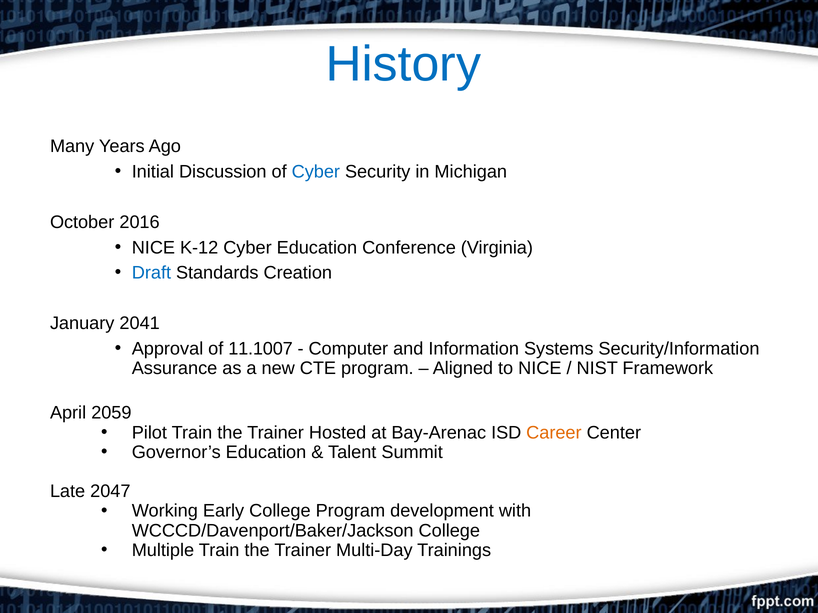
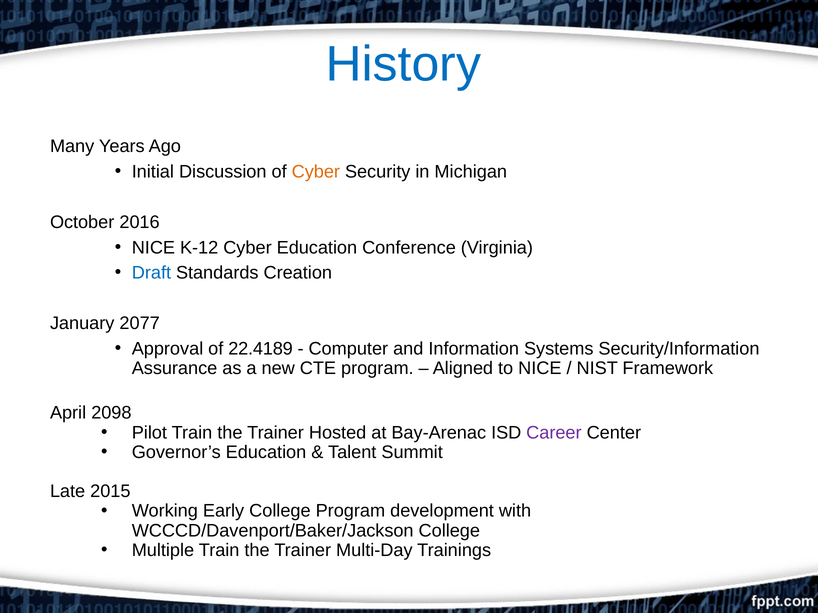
Cyber colour: blue -> orange (316, 172)
2041: 2041 -> 2077 (140, 324)
11.1007: 11.1007 -> 22.4189 (261, 349)
2059: 2059 -> 2098 (111, 413)
Career colour: orange -> purple (554, 433)
2047: 2047 -> 2015 (110, 492)
